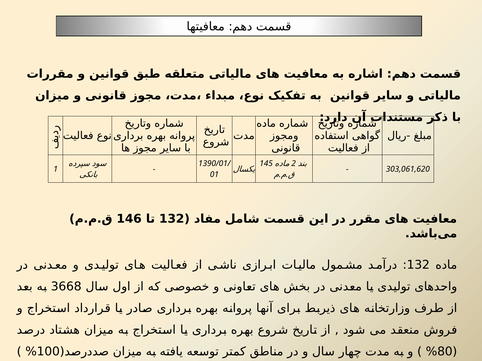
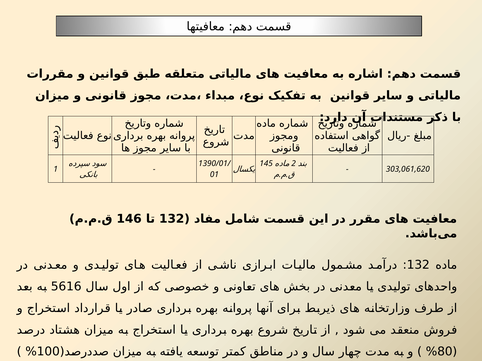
3668: 3668 -> 5616 (66, 287)
